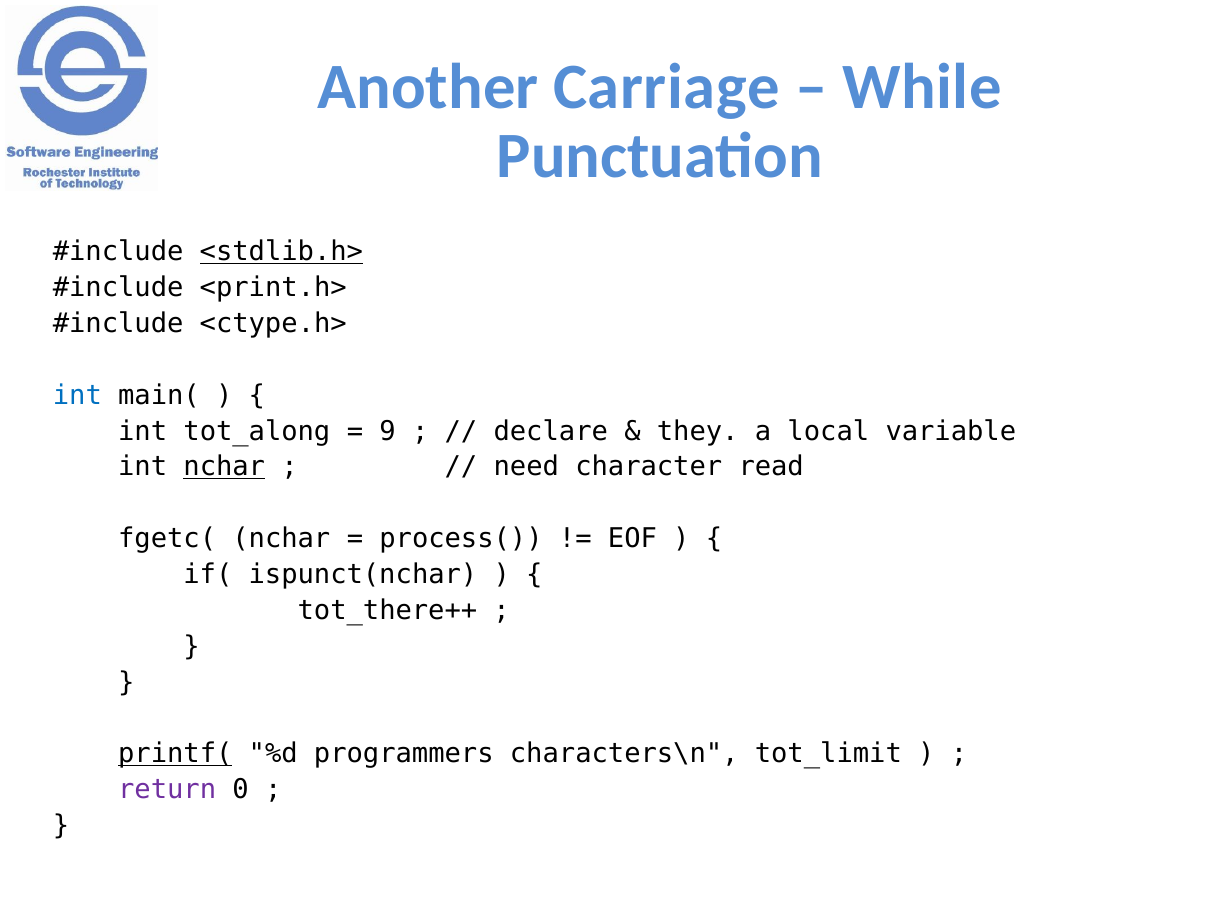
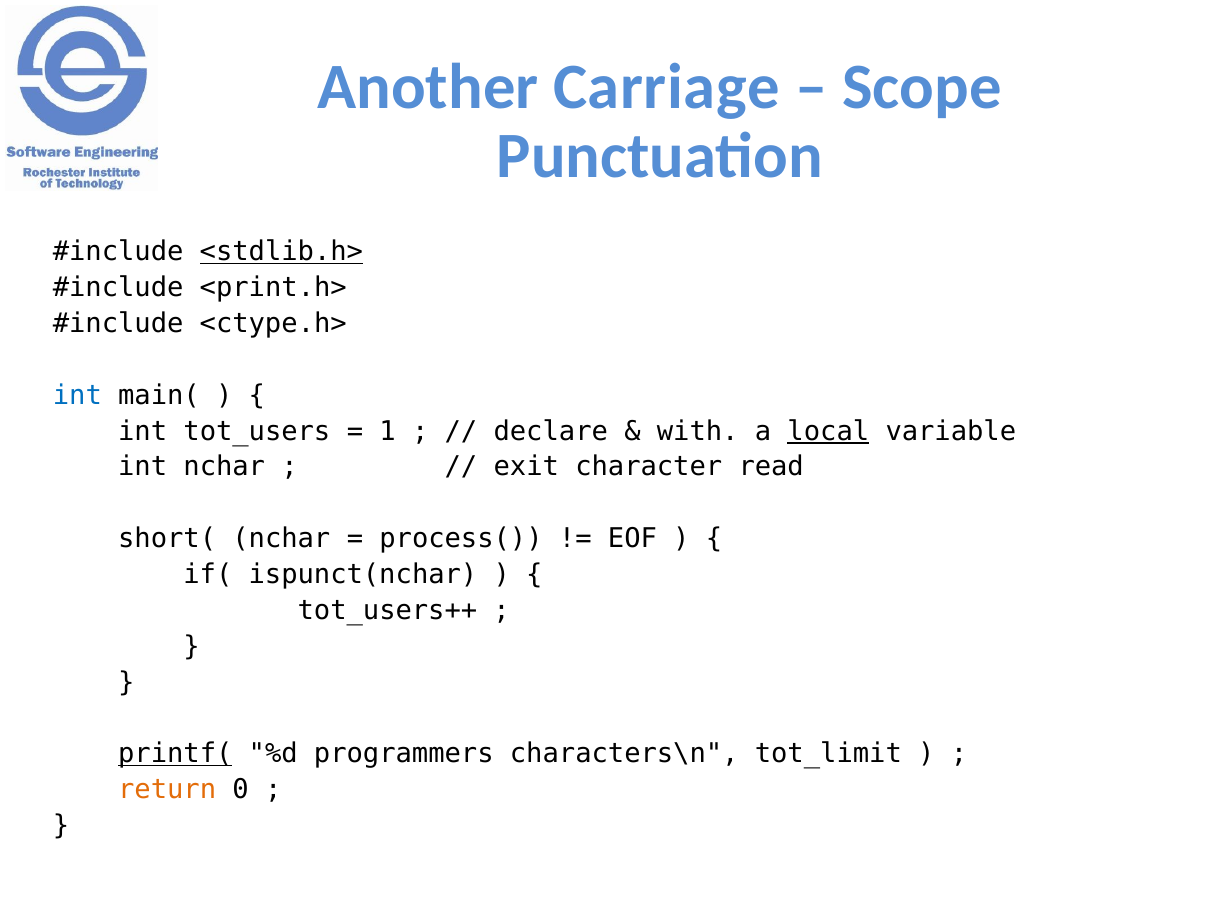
While: While -> Scope (922, 87)
tot_along: tot_along -> tot_users (257, 431)
9: 9 -> 1 (388, 431)
they: they -> with (698, 431)
local underline: none -> present (828, 431)
nchar underline: present -> none (224, 467)
need: need -> exit (526, 467)
fgetc(: fgetc( -> short( (167, 539)
tot_there++: tot_there++ -> tot_users++ (387, 610)
return colour: purple -> orange (167, 790)
